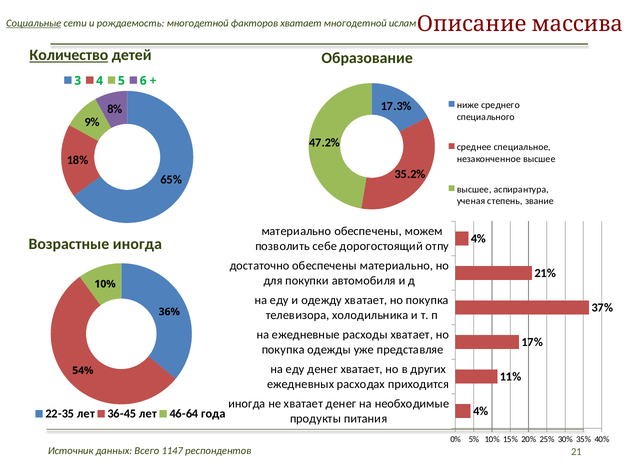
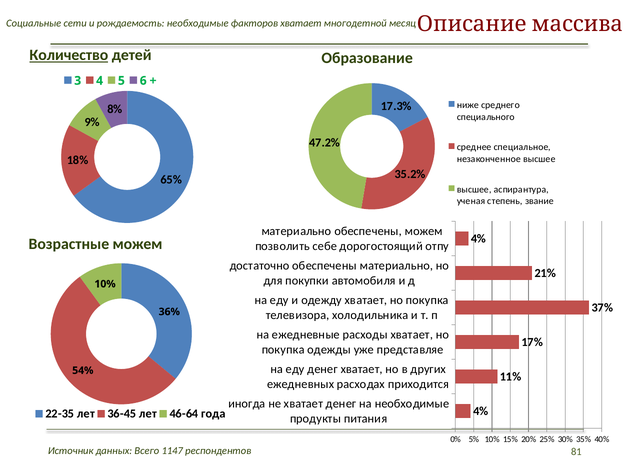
Социальные underline: present -> none (34, 23)
рождаемость многодетной: многодетной -> необходимые (198, 23)
ислам: ислам -> месяц (402, 23)
Возрастные иногда: иногда -> можем (138, 244)
21: 21 -> 81 (576, 452)
